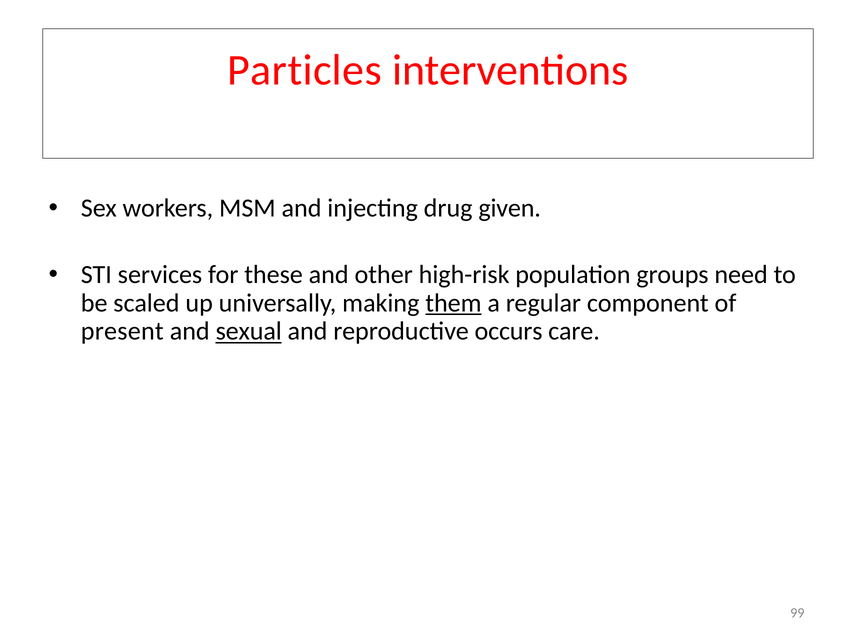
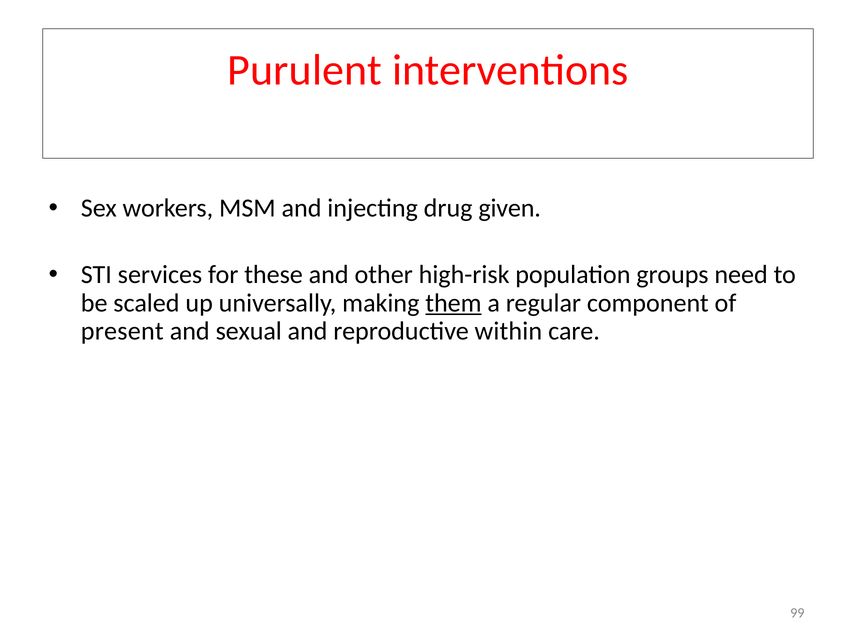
Particles: Particles -> Purulent (305, 70)
sexual underline: present -> none (249, 331)
occurs: occurs -> within (508, 331)
